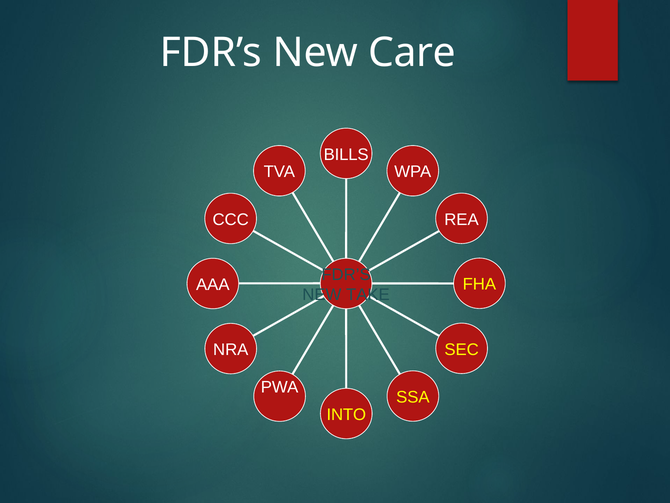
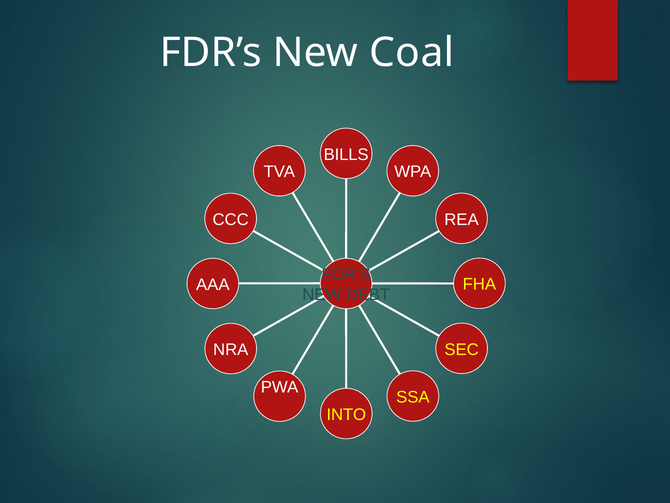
Care: Care -> Coal (412, 52)
TAKE: TAKE -> DEBT (368, 294)
